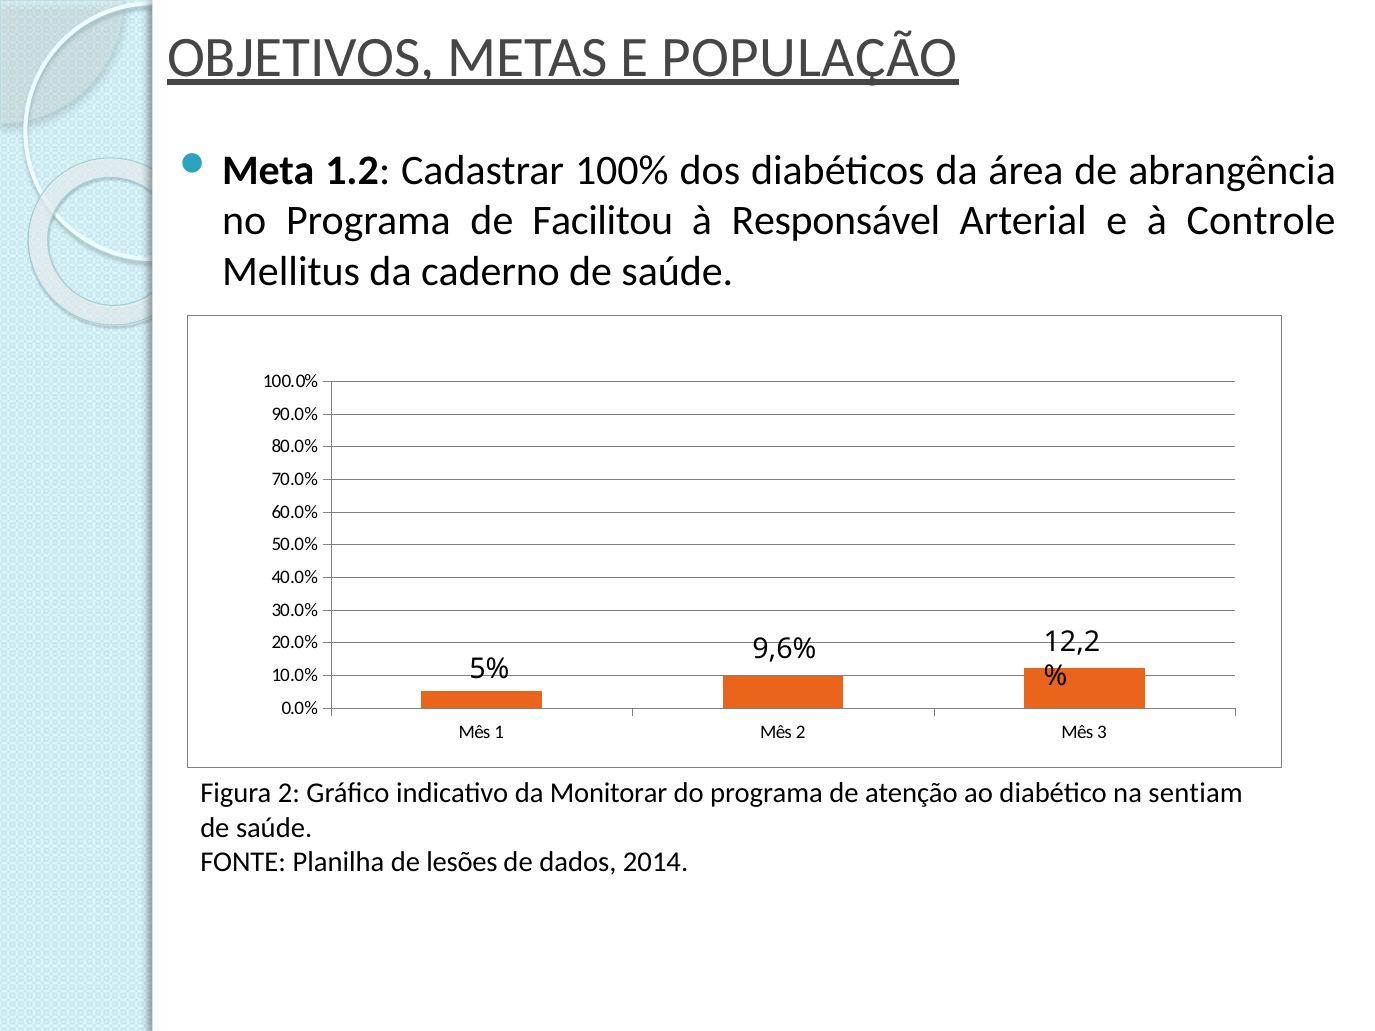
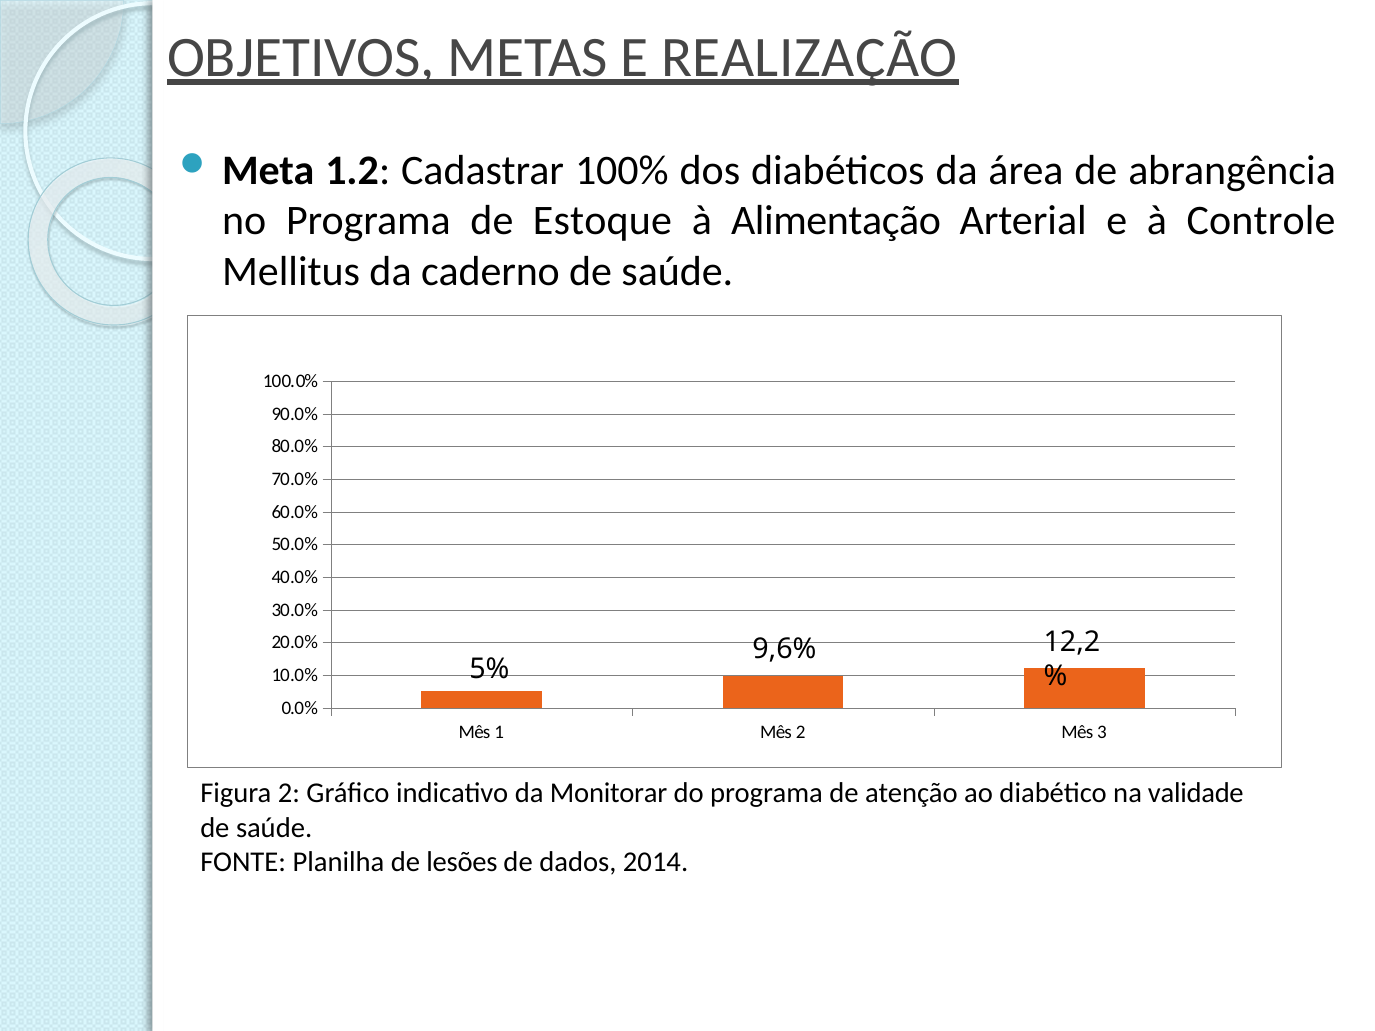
POPULAÇÃO: POPULAÇÃO -> REALIZAÇÃO (809, 58)
Facilitou: Facilitou -> Estoque (603, 221)
Responsável: Responsável -> Alimentação (836, 221)
sentiam: sentiam -> validade (1196, 794)
